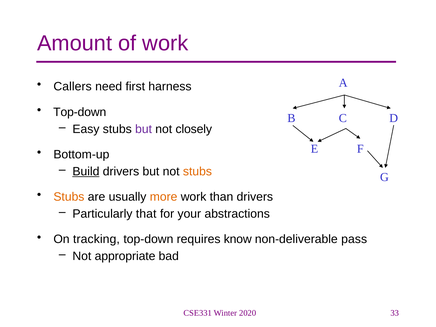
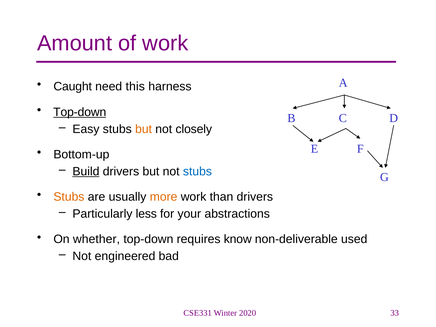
Callers: Callers -> Caught (73, 87)
first: first -> this (135, 87)
Top-down underline: none -> present (80, 112)
but colour: purple -> orange (144, 129)
stubs colour: orange -> blue (197, 171)
that: that -> less (146, 214)
tracking: tracking -> whether (96, 239)
pass: pass -> used (354, 239)
appropriate: appropriate -> engineered (125, 256)
